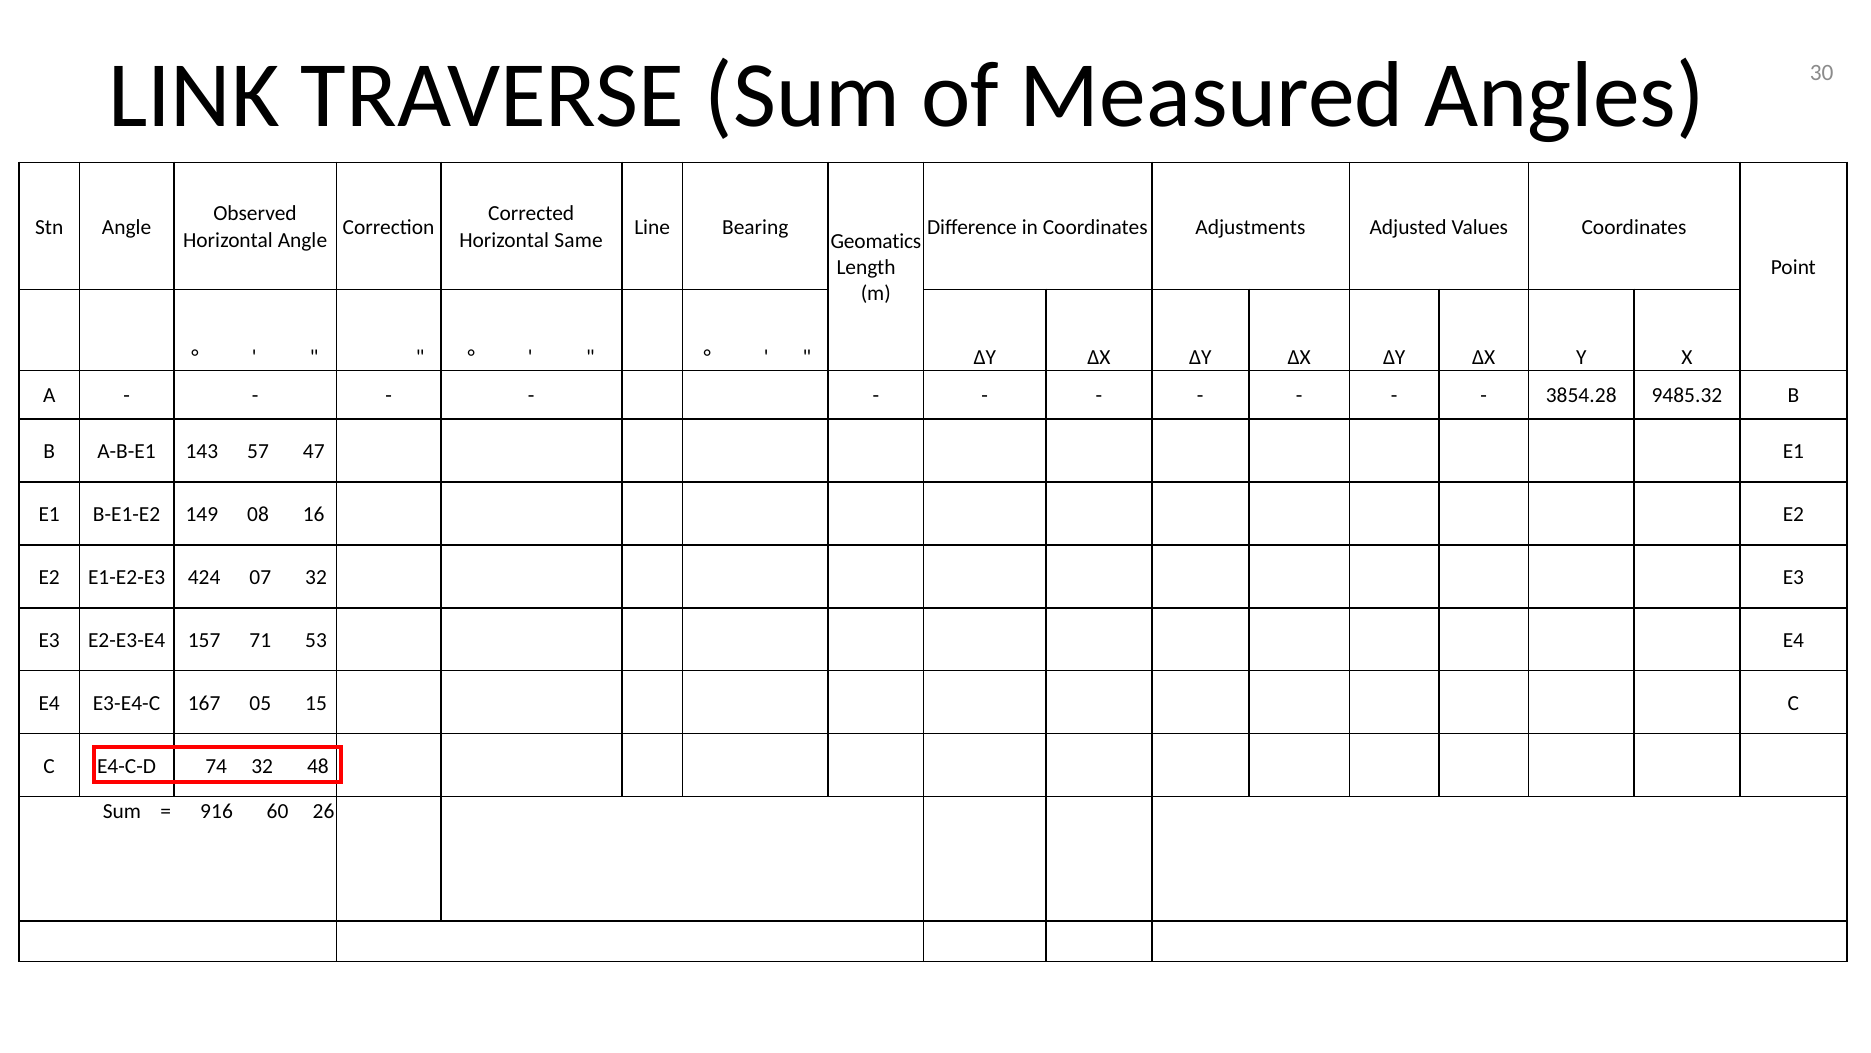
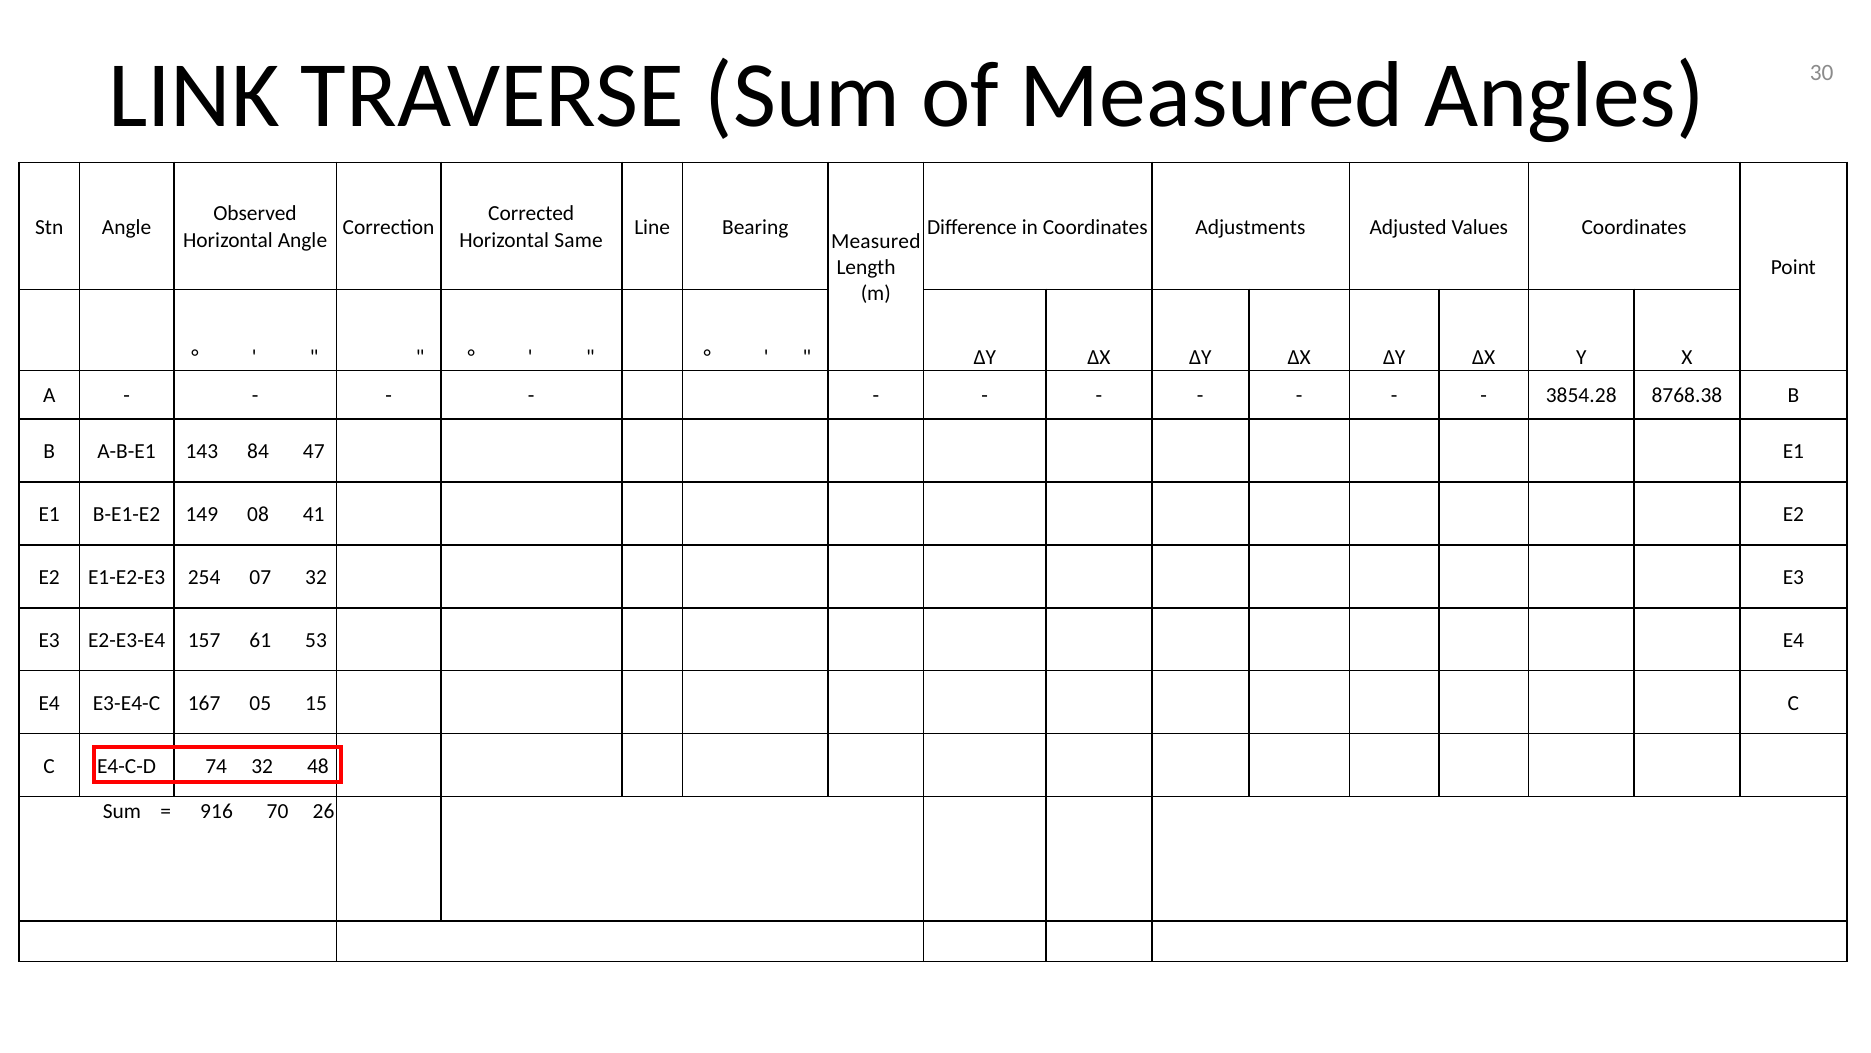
Geomatics: Geomatics -> Measured (876, 241)
9485.32: 9485.32 -> 8768.38 (1687, 395)
57: 57 -> 84 (258, 451)
16: 16 -> 41 (314, 514)
424: 424 -> 254 (204, 577)
71: 71 -> 61 (260, 640)
60: 60 -> 70 (278, 811)
